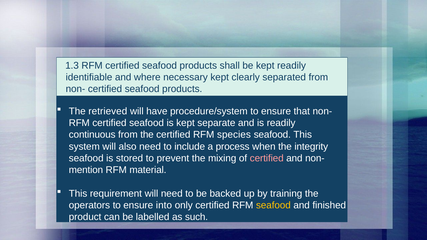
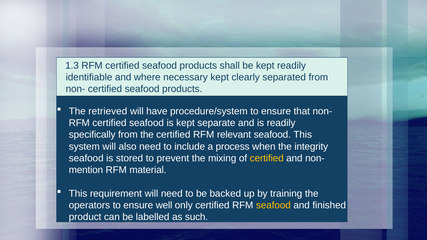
continuous: continuous -> specifically (92, 135)
species: species -> relevant (234, 135)
certified colour: pink -> yellow (267, 158)
into: into -> well (164, 205)
